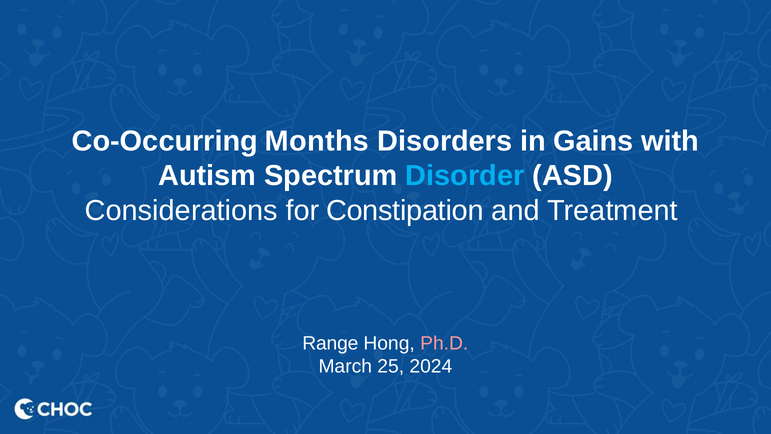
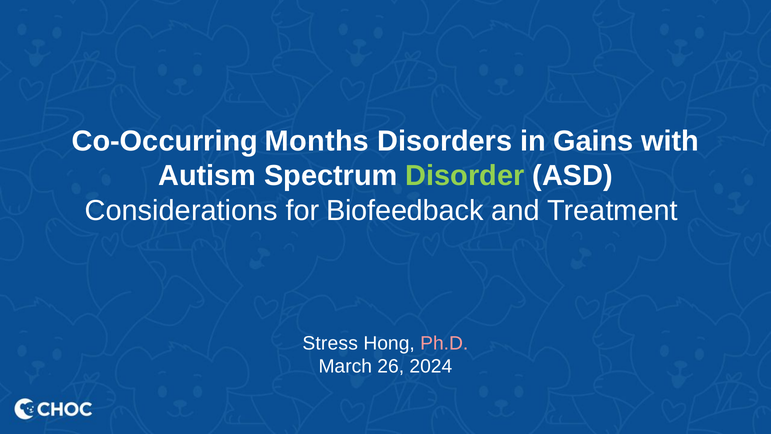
Disorder colour: light blue -> light green (465, 176)
Constipation: Constipation -> Biofeedback (405, 210)
Range: Range -> Stress (330, 343)
25: 25 -> 26 (391, 366)
